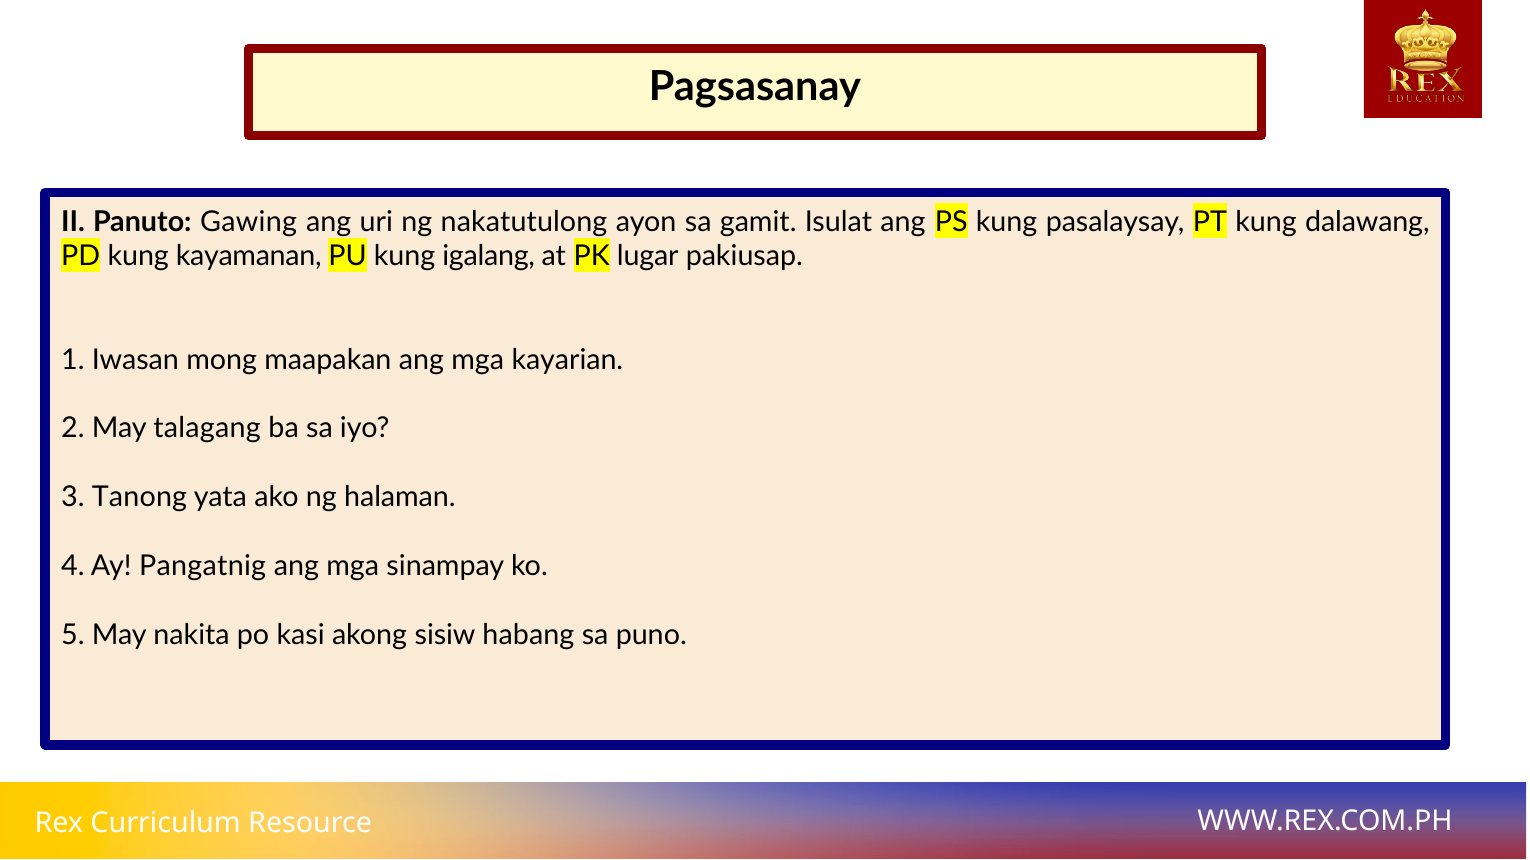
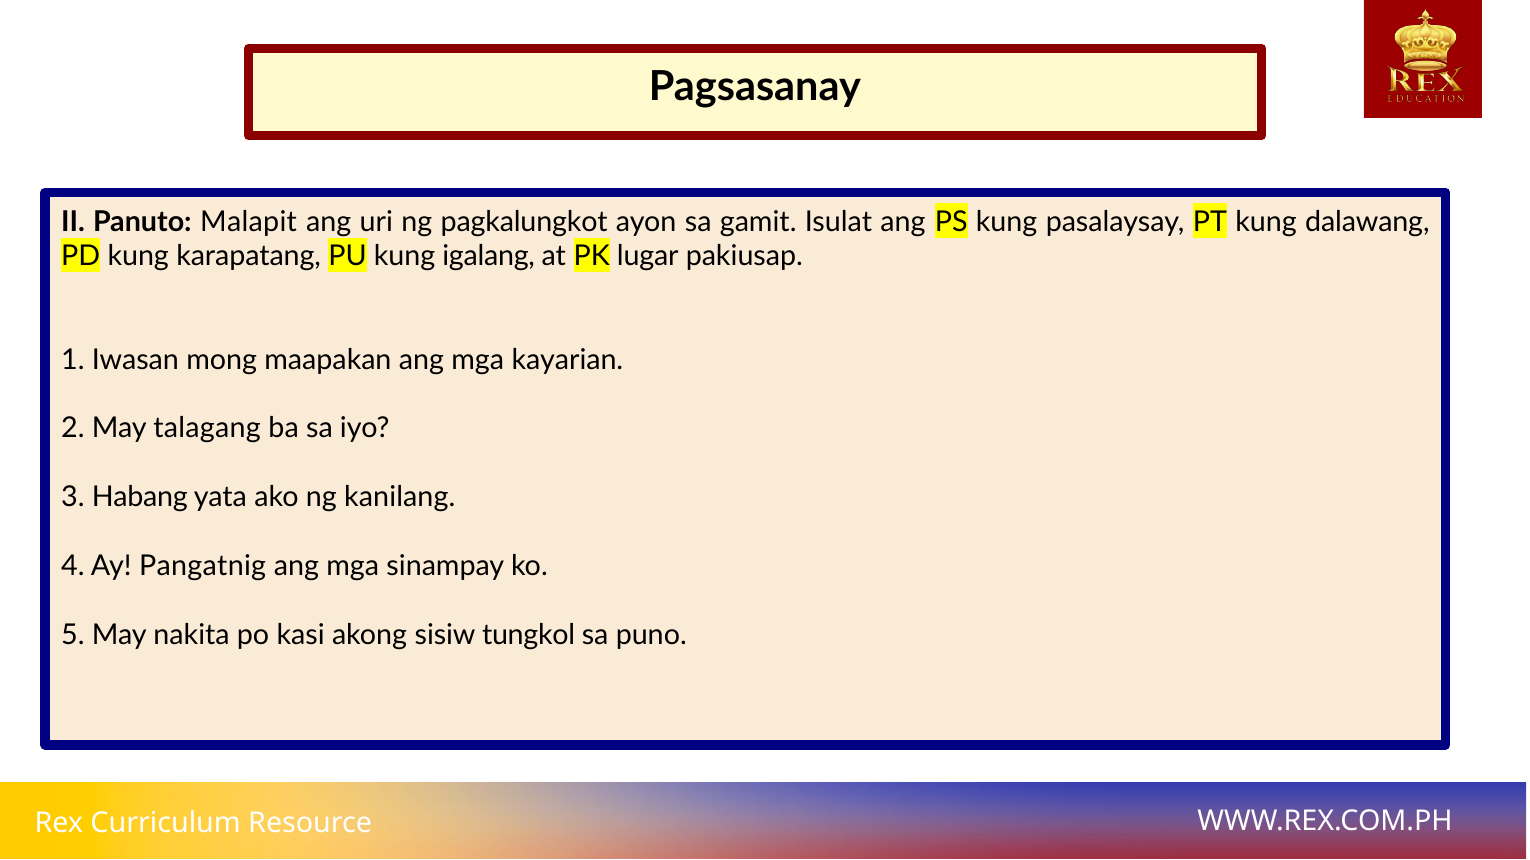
Gawing: Gawing -> Malapit (249, 222)
nakatutulong: nakatutulong -> pagkalungkot (524, 222)
kayamanan: kayamanan -> karapatang (249, 257)
Tanong: Tanong -> Habang (140, 498)
halaman: halaman -> kanilang (400, 498)
habang: habang -> tungkol (529, 635)
